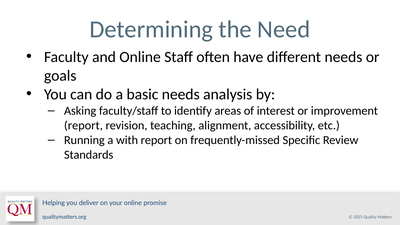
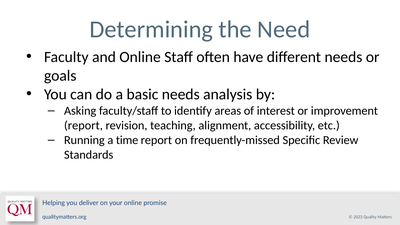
with: with -> time (127, 140)
